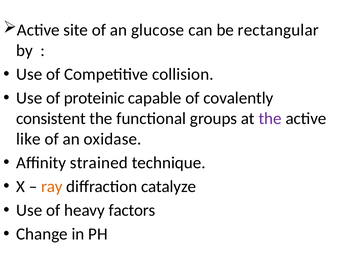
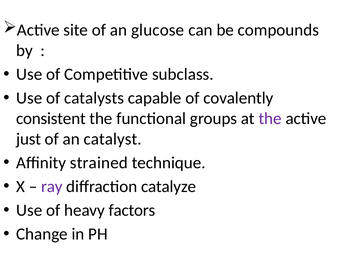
rectangular: rectangular -> compounds (278, 30)
collision: collision -> subclass (183, 75)
proteinic: proteinic -> catalysts (94, 98)
like: like -> just (29, 139)
oxidase: oxidase -> catalyst (113, 139)
ray colour: orange -> purple (52, 187)
